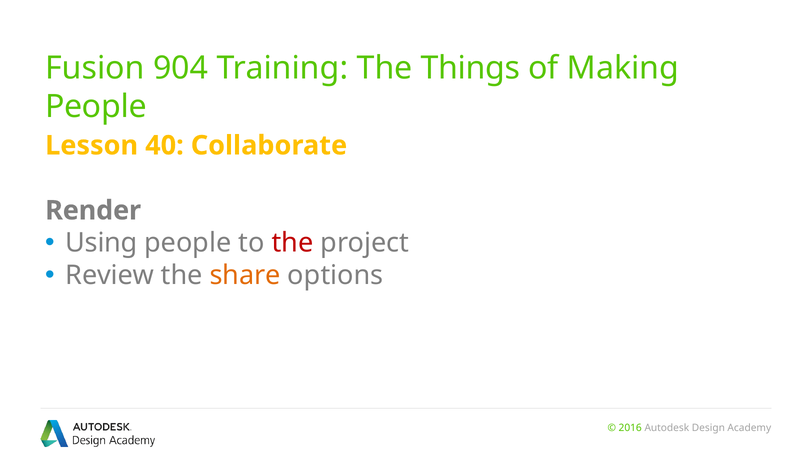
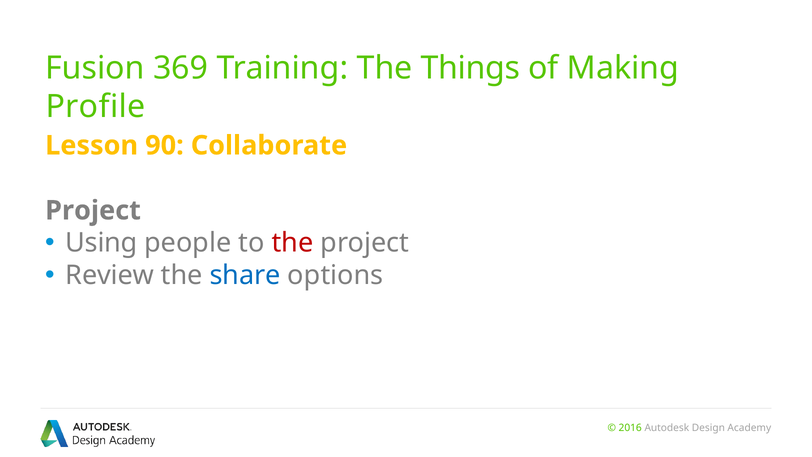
904: 904 -> 369 (181, 68)
People: People -> Profile (95, 107)
40: 40 -> 90 (164, 145)
Render: Render -> Project (93, 210)
share colour: orange -> blue (245, 275)
